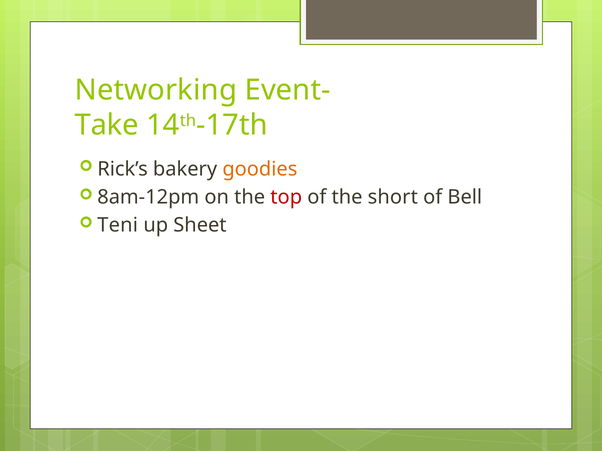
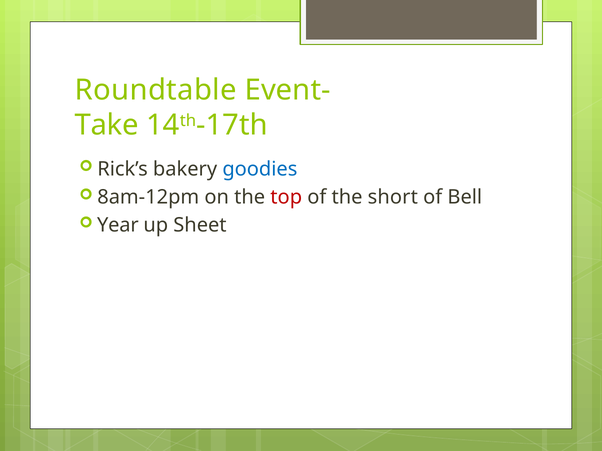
Networking: Networking -> Roundtable (156, 90)
goodies colour: orange -> blue (260, 169)
Teni: Teni -> Year (118, 226)
